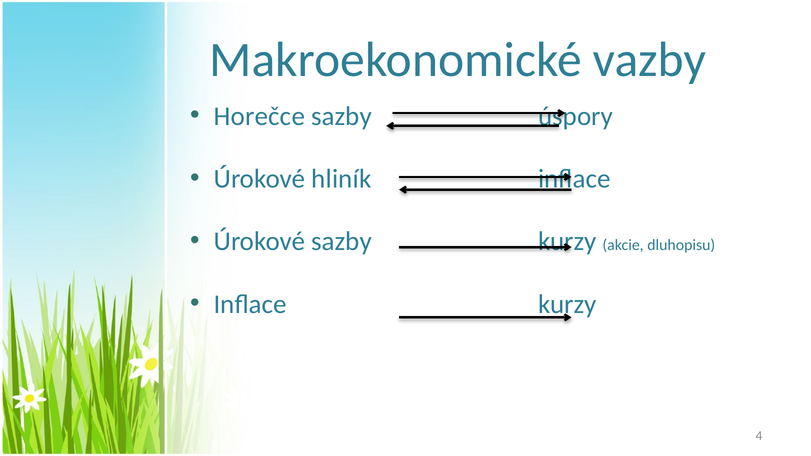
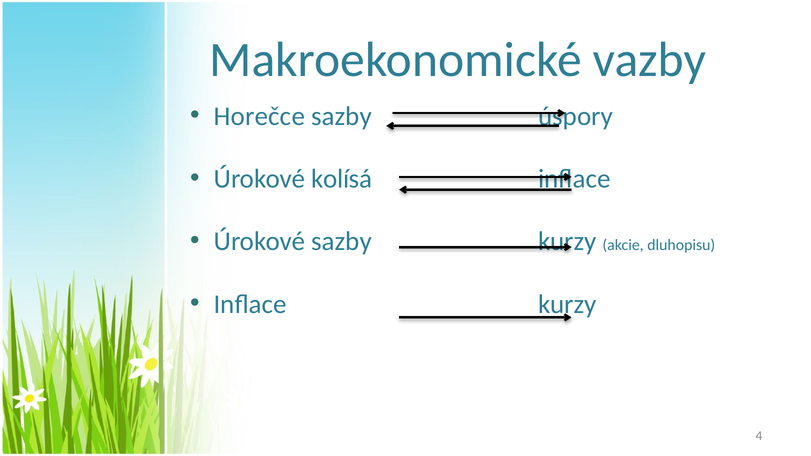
hliník: hliník -> kolísá (342, 179)
